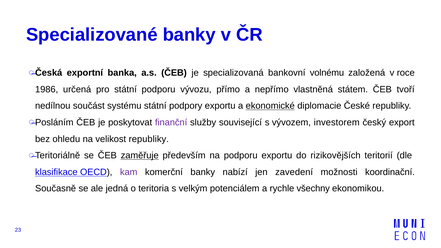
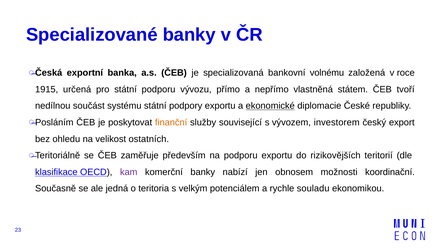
1986: 1986 -> 1915 (47, 89)
finanční colour: purple -> orange (171, 122)
velikost republiky: republiky -> ostatních (149, 139)
zaměřuje underline: present -> none (140, 156)
zavedení: zavedení -> obnosem (294, 172)
všechny: všechny -> souladu (313, 189)
